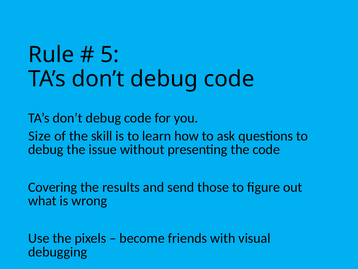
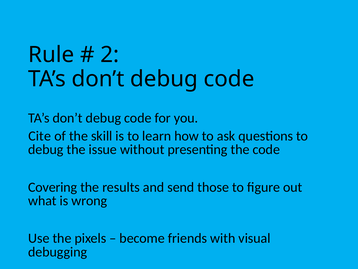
5: 5 -> 2 (110, 55)
Size: Size -> Cite (40, 136)
